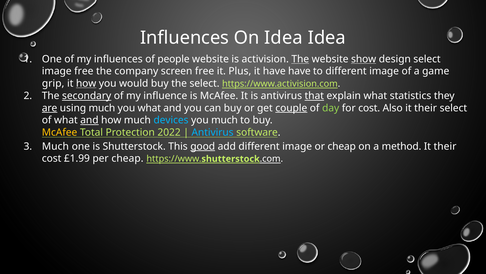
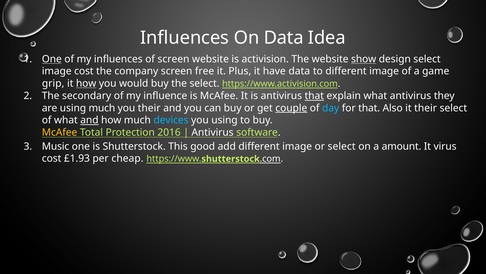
On Idea: Idea -> Data (284, 38)
One underline: none -> present (52, 59)
of people: people -> screen (173, 59)
The underline: present -> none (300, 59)
image free: free -> cost (84, 71)
have have: have -> data (299, 71)
secondary underline: present -> none (87, 96)
what statistics: statistics -> antivirus (411, 96)
are underline: present -> none (50, 108)
you what: what -> their (149, 108)
day colour: light green -> light blue (331, 108)
for cost: cost -> that (369, 108)
you much: much -> using (224, 120)
2022: 2022 -> 2016 (169, 132)
Antivirus colour: light blue -> white (213, 132)
Much: Much -> Music (56, 146)
good underline: present -> none (203, 146)
or cheap: cheap -> select (342, 146)
method: method -> amount (402, 146)
their: their -> virus (445, 146)
£1.99: £1.99 -> £1.93 (77, 158)
